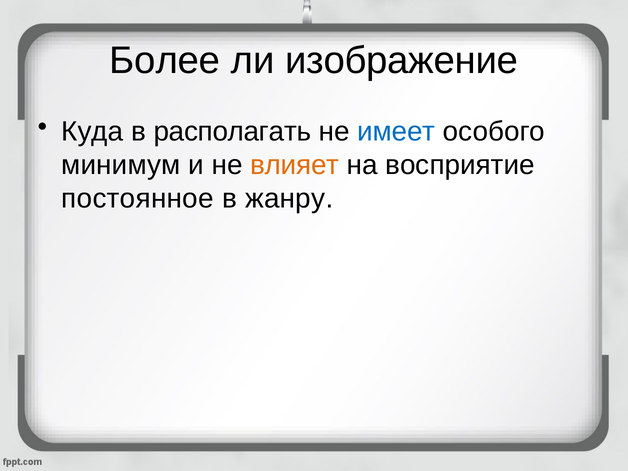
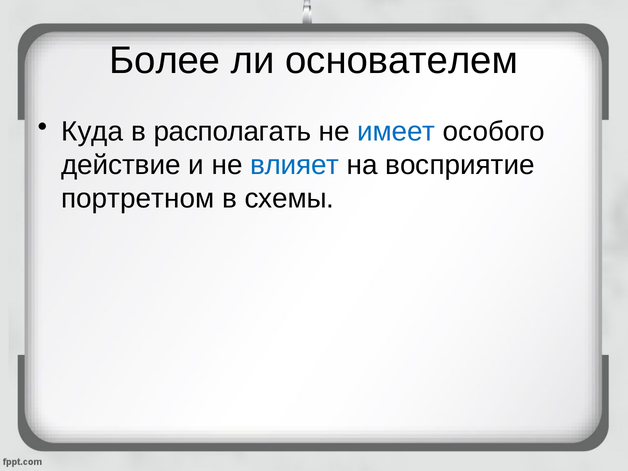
изображение: изображение -> основателем (402, 61)
минимум: минимум -> действие (121, 165)
влияет colour: orange -> blue (295, 165)
постоянное: постоянное -> портретном (138, 199)
жанру: жанру -> схемы (289, 199)
